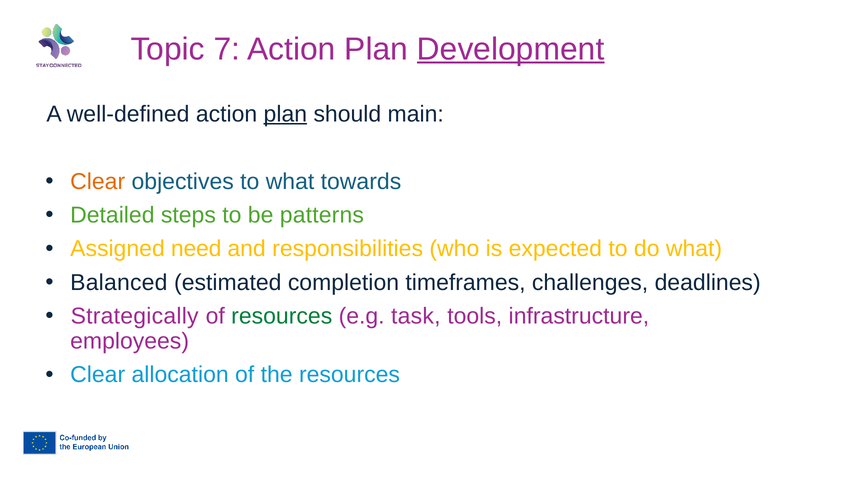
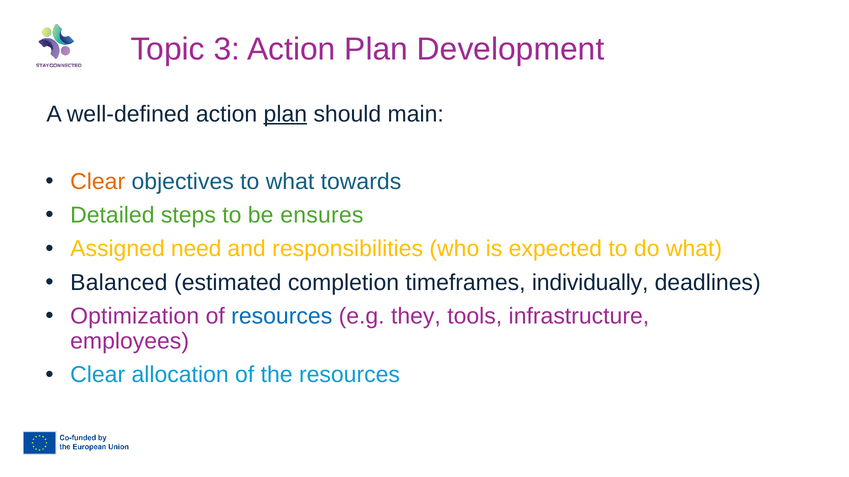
7: 7 -> 3 (227, 49)
Development underline: present -> none (511, 49)
patterns: patterns -> ensures (322, 215)
challenges: challenges -> individually (590, 283)
Strategically: Strategically -> Optimization (135, 317)
resources colour: green -> blue (282, 317)
task: task -> they (416, 317)
